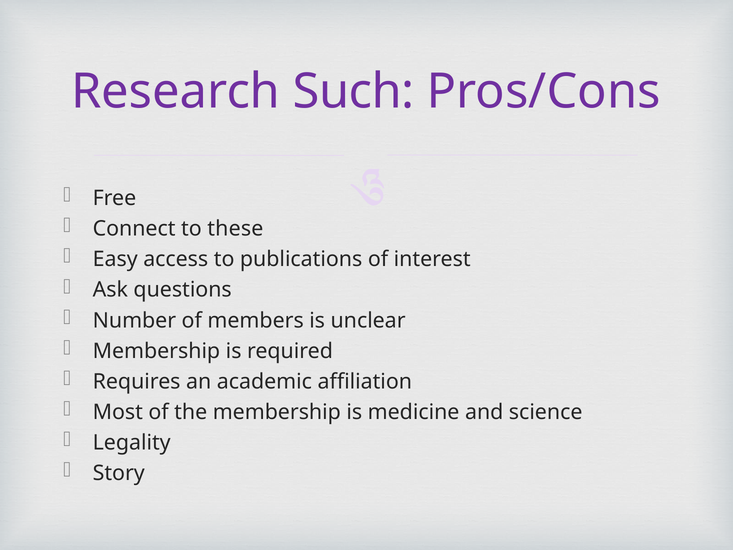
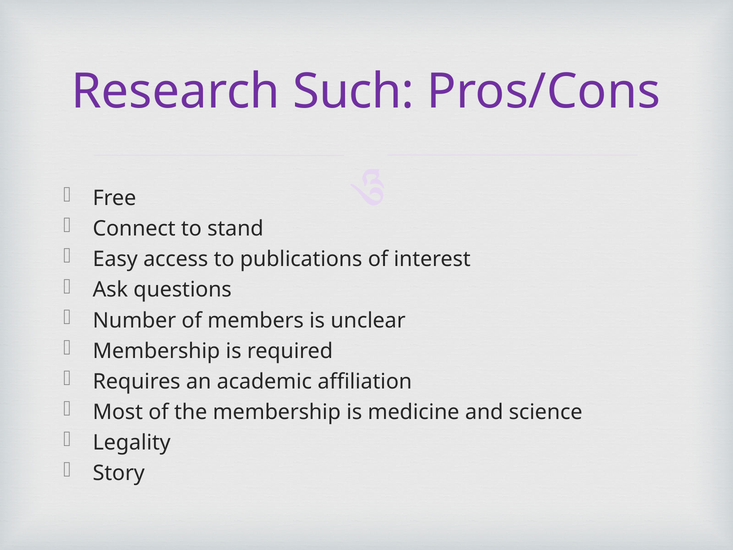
these: these -> stand (235, 229)
